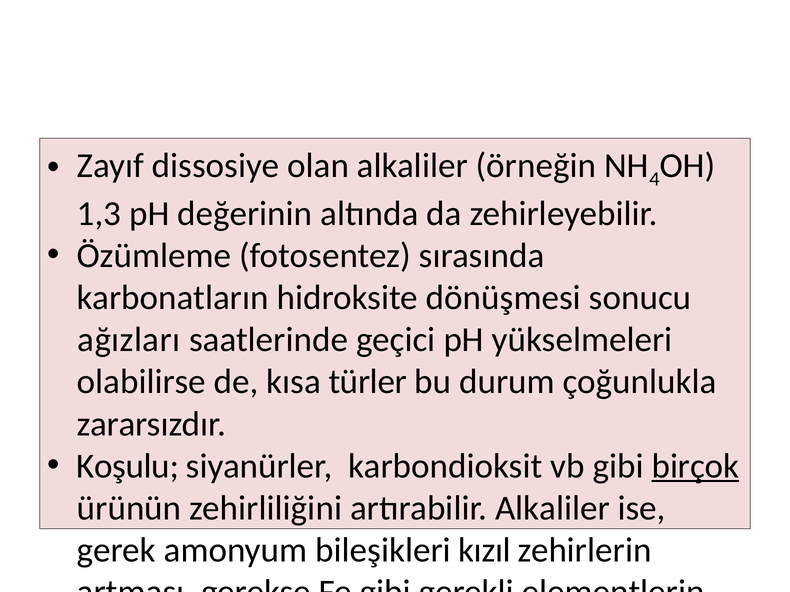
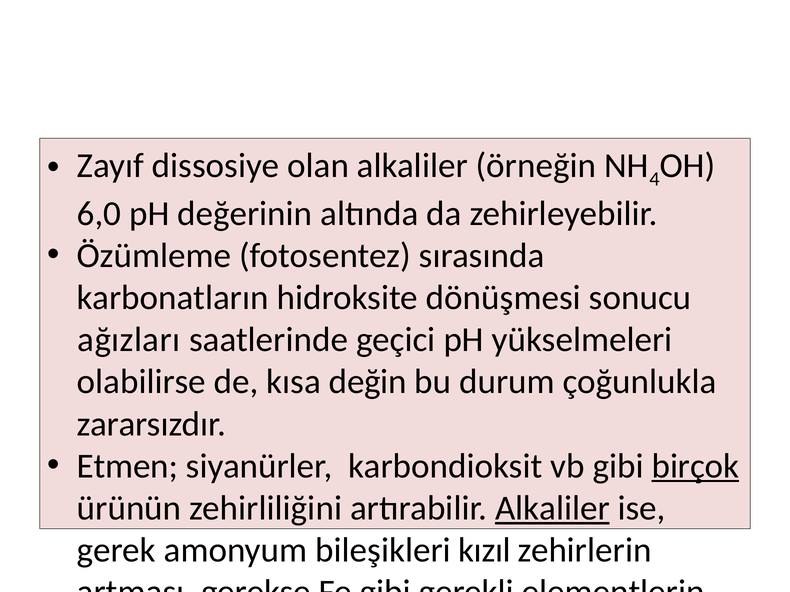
1,3: 1,3 -> 6,0 (99, 214)
türler: türler -> değin (368, 382)
Koşulu: Koşulu -> Etmen (127, 466)
Alkaliler underline: none -> present (552, 509)
